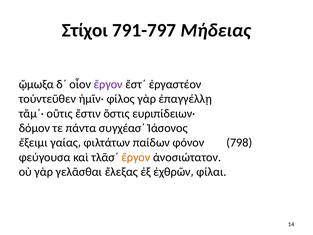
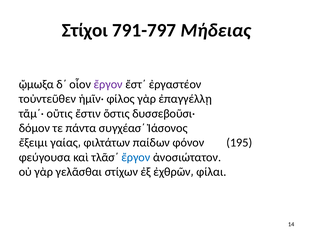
ευριπίδειων·: ευριπίδειων· -> δυσσεβοῦσι· (164, 113)
798: 798 -> 195 (239, 143)
ἔργον colour: orange -> blue (136, 157)
ἔλεξας: ἔλεξας -> στίχων (121, 172)
